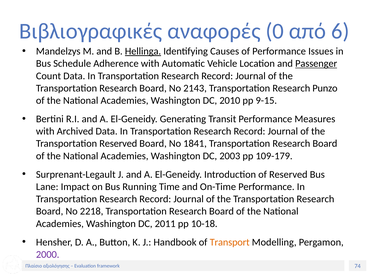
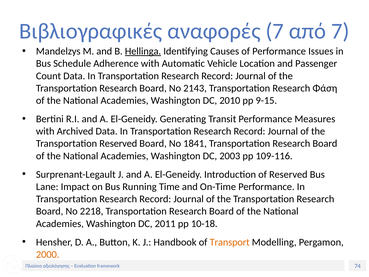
αναφορές 0: 0 -> 7 (275, 31)
από 6: 6 -> 7 (340, 31)
Passenger underline: present -> none (316, 64)
Punzo: Punzo -> Φάση (325, 88)
109-179: 109-179 -> 109-116 (274, 156)
2000 colour: purple -> orange (48, 254)
